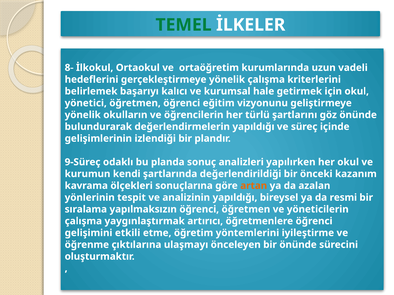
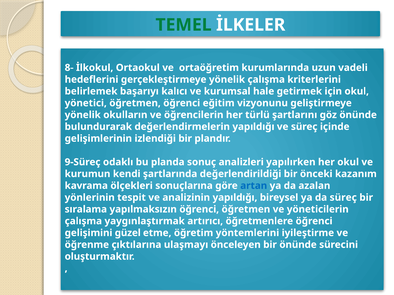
artan colour: orange -> blue (254, 186)
da resmi: resmi -> süreç (343, 198)
etkili: etkili -> güzel (128, 233)
